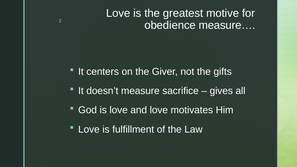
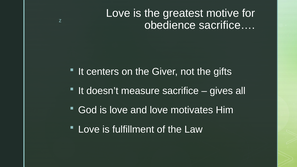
measure…: measure… -> sacrifice… (227, 25)
